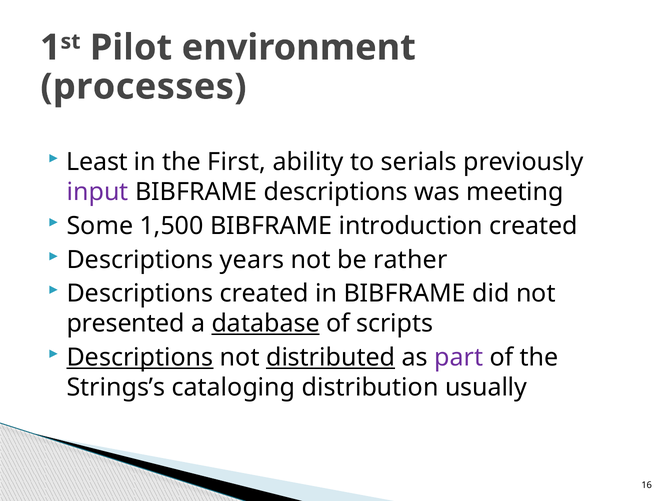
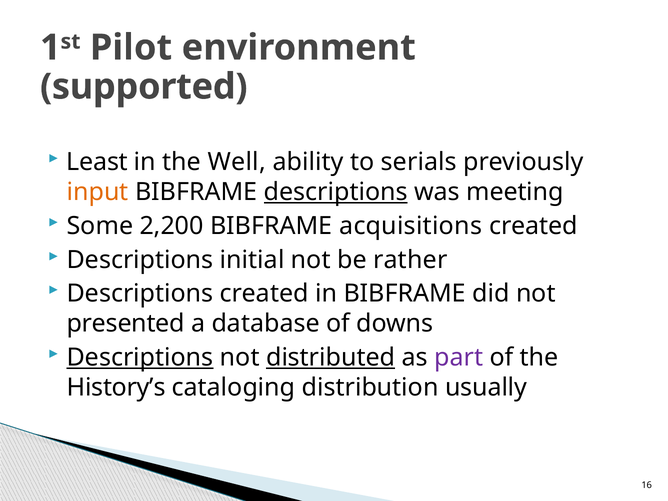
processes: processes -> supported (144, 87)
First: First -> Well (237, 162)
input colour: purple -> orange (98, 192)
descriptions underline: none -> present (336, 192)
1,500: 1,500 -> 2,200 (172, 226)
introduction: introduction -> acquisitions (411, 226)
years: years -> initial (252, 260)
database underline: present -> none (266, 324)
scripts: scripts -> downs (395, 324)
Strings’s: Strings’s -> History’s (116, 388)
